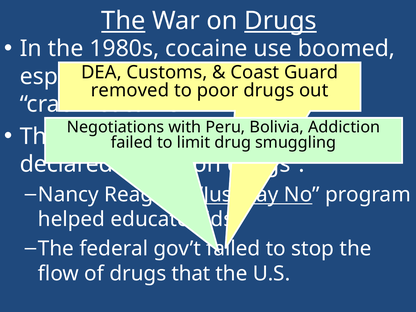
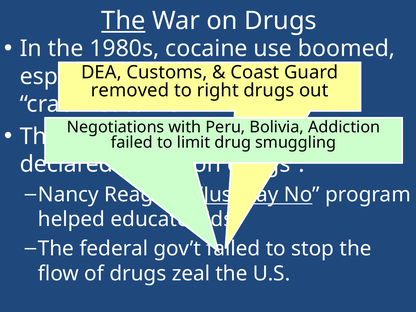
Drugs underline: present -> none (281, 21)
poor: poor -> right (218, 90)
that: that -> zeal (191, 274)
